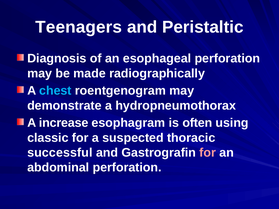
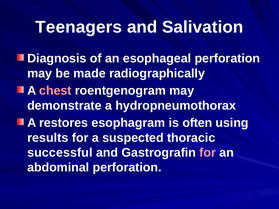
Peristaltic: Peristaltic -> Salivation (203, 27)
chest colour: light blue -> pink (55, 91)
increase: increase -> restores (64, 123)
classic: classic -> results (48, 138)
